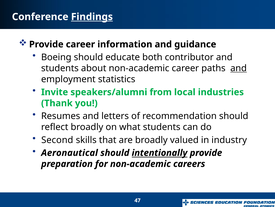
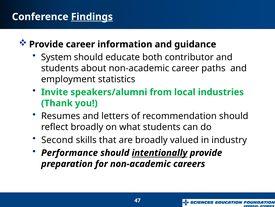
Boeing: Boeing -> System (56, 57)
and underline: present -> none (239, 68)
Aeronautical: Aeronautical -> Performance (70, 152)
